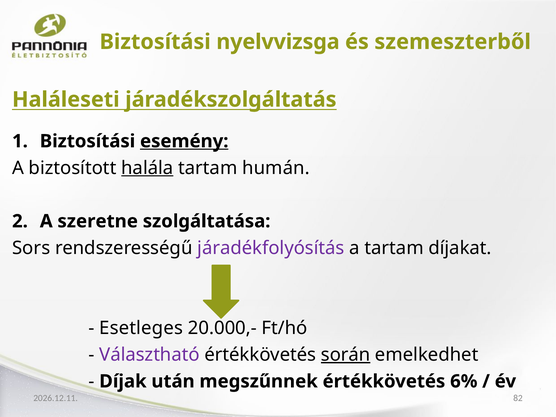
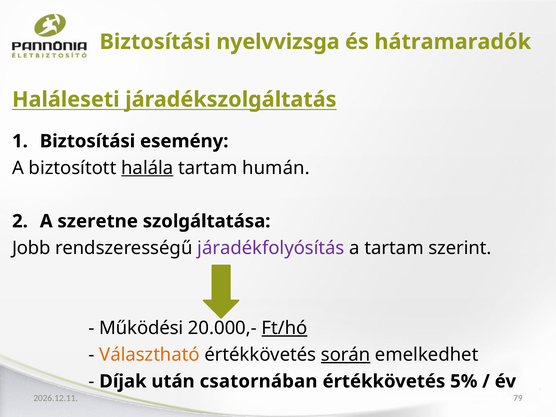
szemeszterből: szemeszterből -> hátramaradók (453, 42)
esemény underline: present -> none (184, 141)
Sors: Sors -> Jobb (31, 248)
díjakat: díjakat -> szerint (460, 248)
Esetleges: Esetleges -> Működési (141, 328)
Ft/hó underline: none -> present (285, 328)
Választható colour: purple -> orange (149, 355)
megszűnnek: megszűnnek -> csatornában (259, 381)
6%: 6% -> 5% (464, 381)
82: 82 -> 79 (518, 398)
